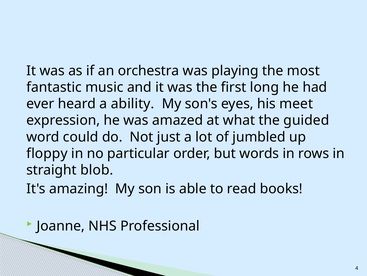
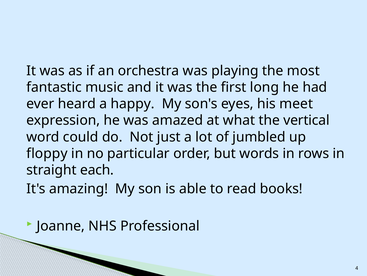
ability: ability -> happy (133, 104)
guided: guided -> vertical (307, 120)
blob: blob -> each (97, 170)
